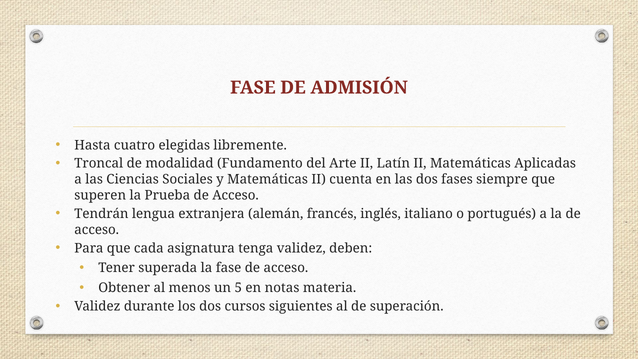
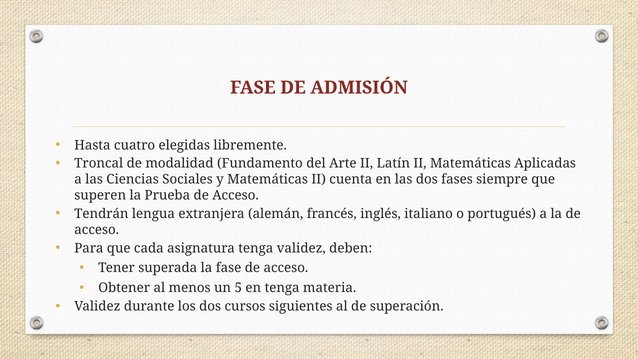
en notas: notas -> tenga (282, 288)
